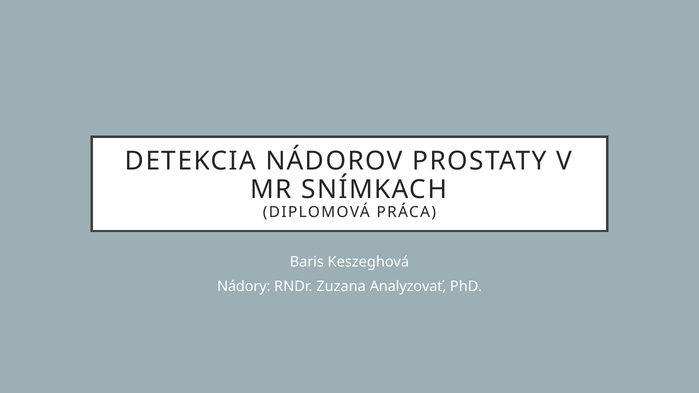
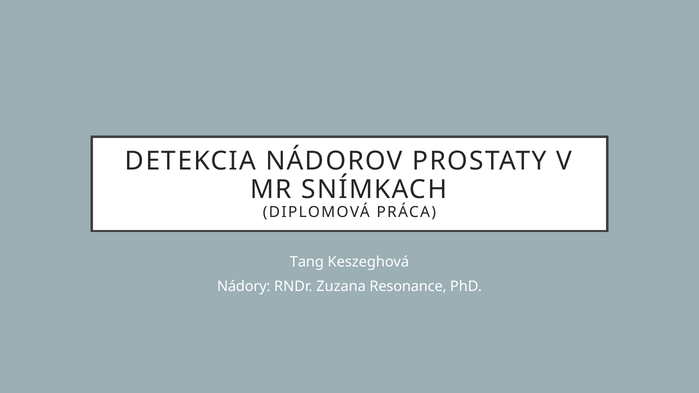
Baris: Baris -> Tang (307, 262)
Analyzovať: Analyzovať -> Resonance (408, 287)
